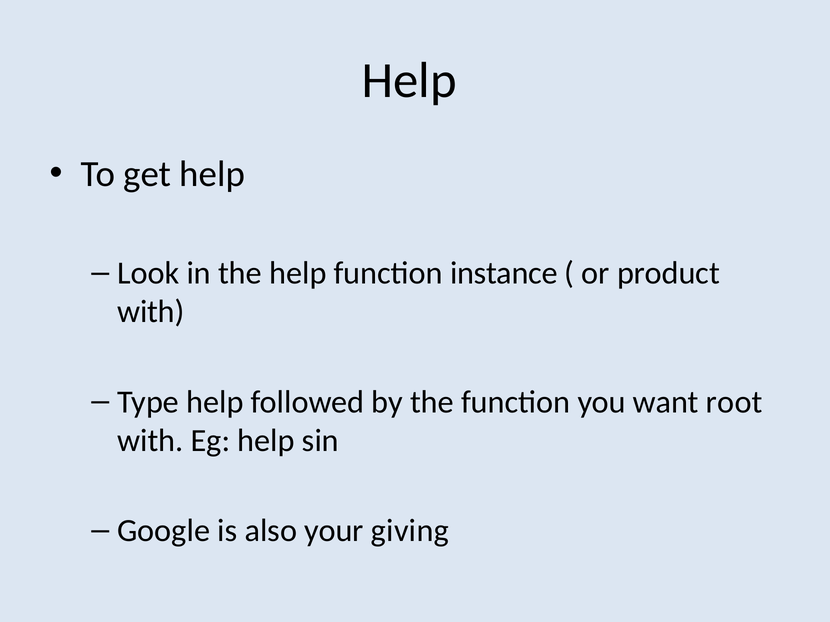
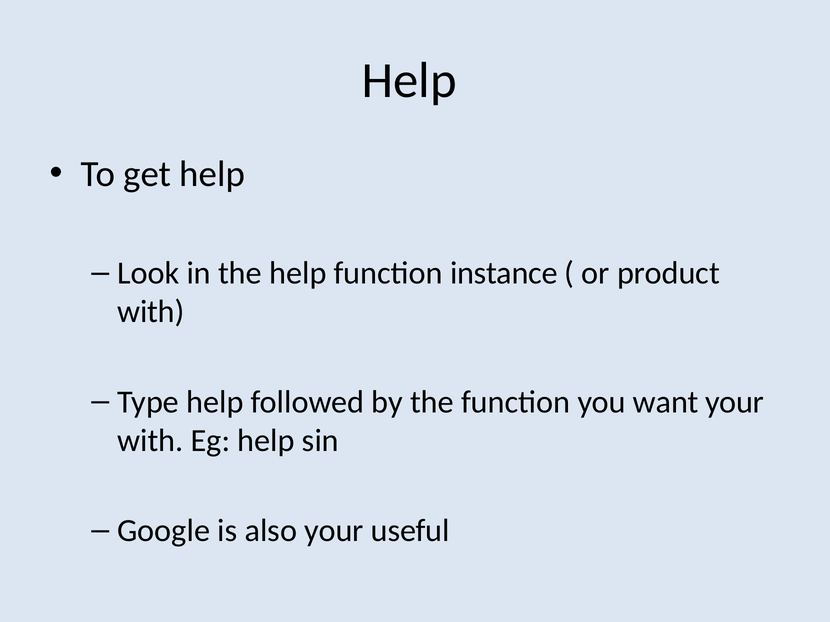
want root: root -> your (735, 402)
giving: giving -> useful (410, 531)
